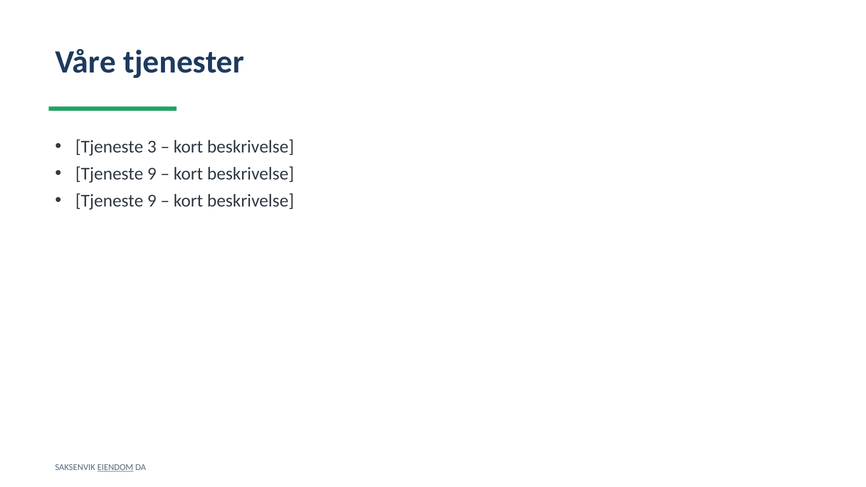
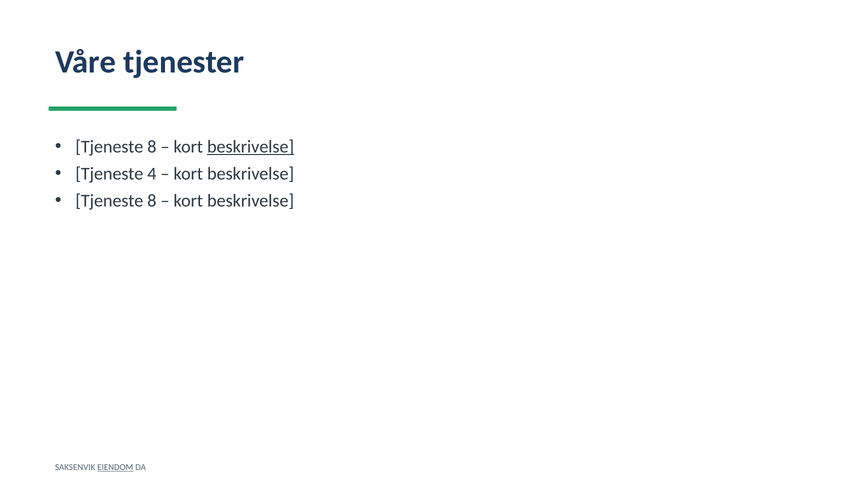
3: 3 -> 8 (152, 147)
beskrivelse underline: none -> present (251, 147)
9: 9 -> 4 (152, 174)
9: 9 -> 8 (152, 201)
